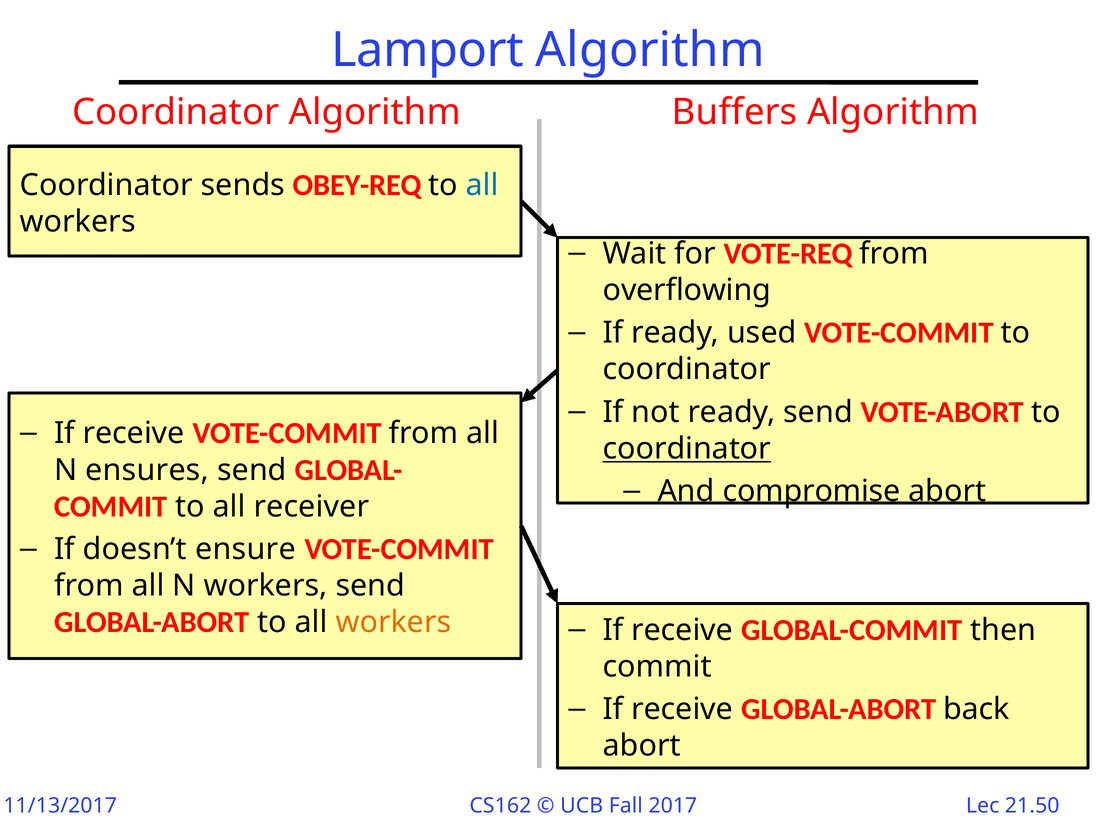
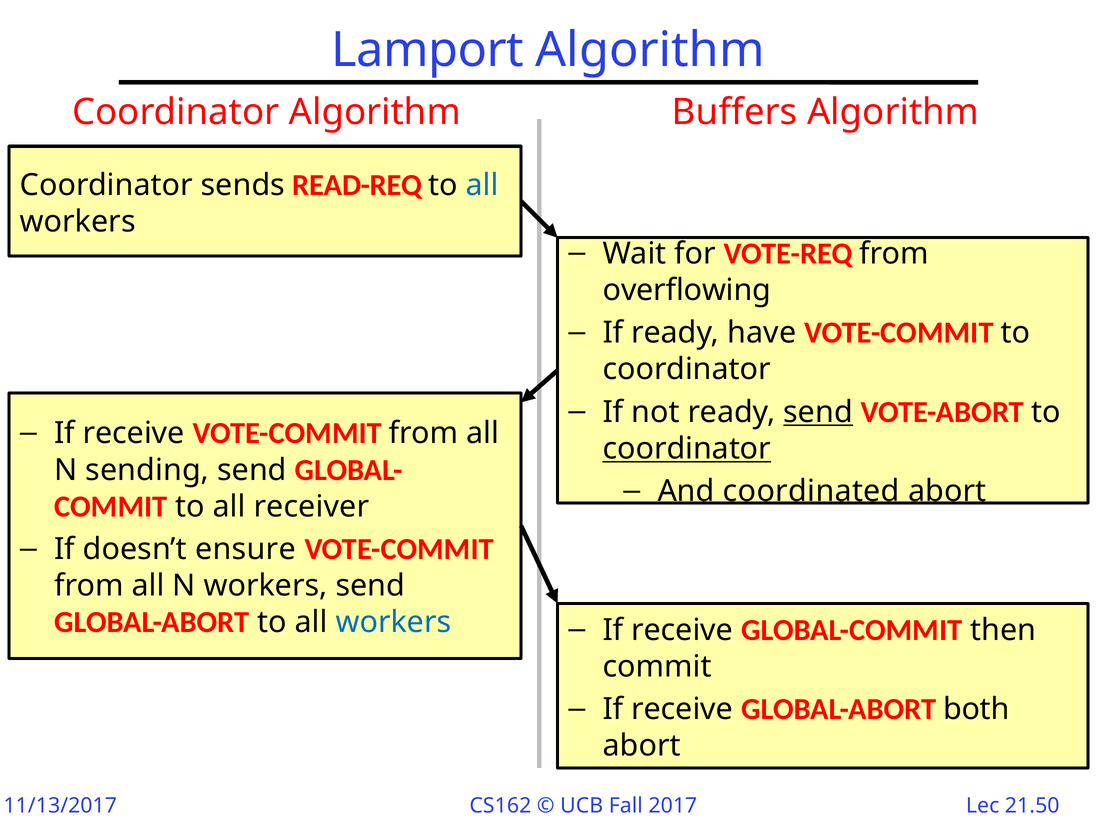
OBEY-REQ: OBEY-REQ -> READ-REQ (357, 185)
used: used -> have (762, 333)
send underline: none -> present (818, 412)
ensures: ensures -> sending (147, 470)
compromise: compromise -> coordinated (811, 491)
workers colour: orange -> blue (393, 622)
back: back -> both (976, 709)
